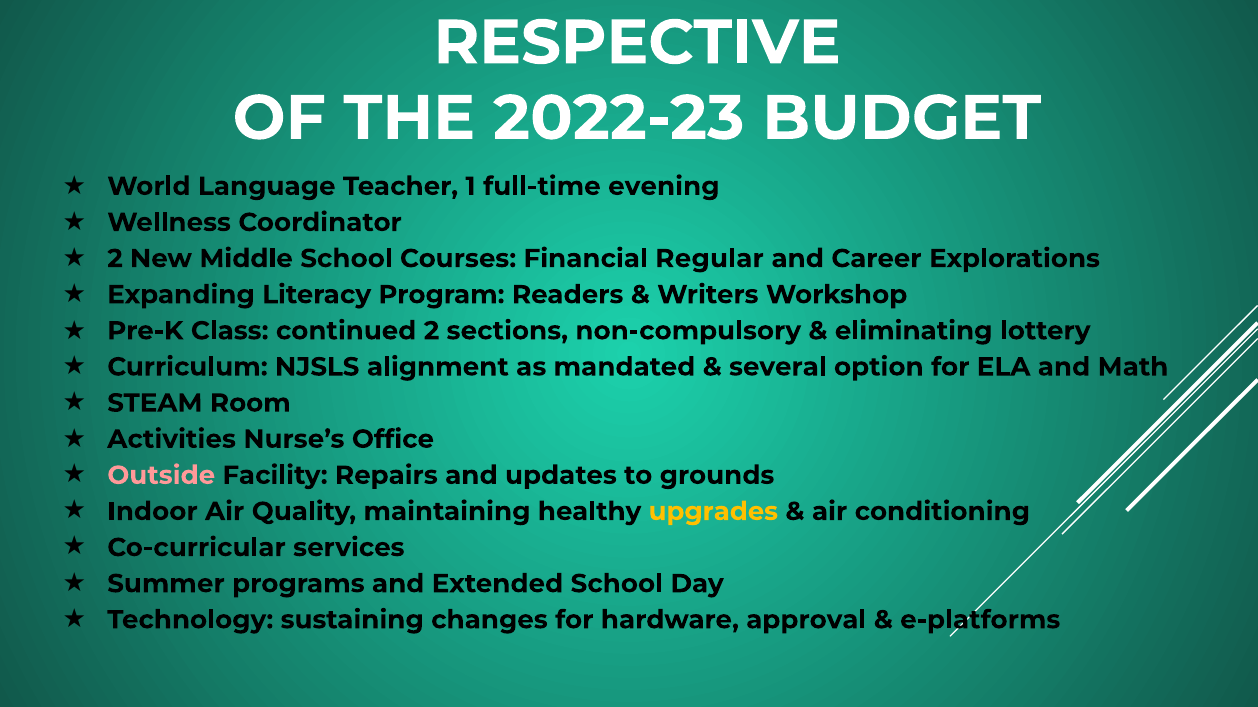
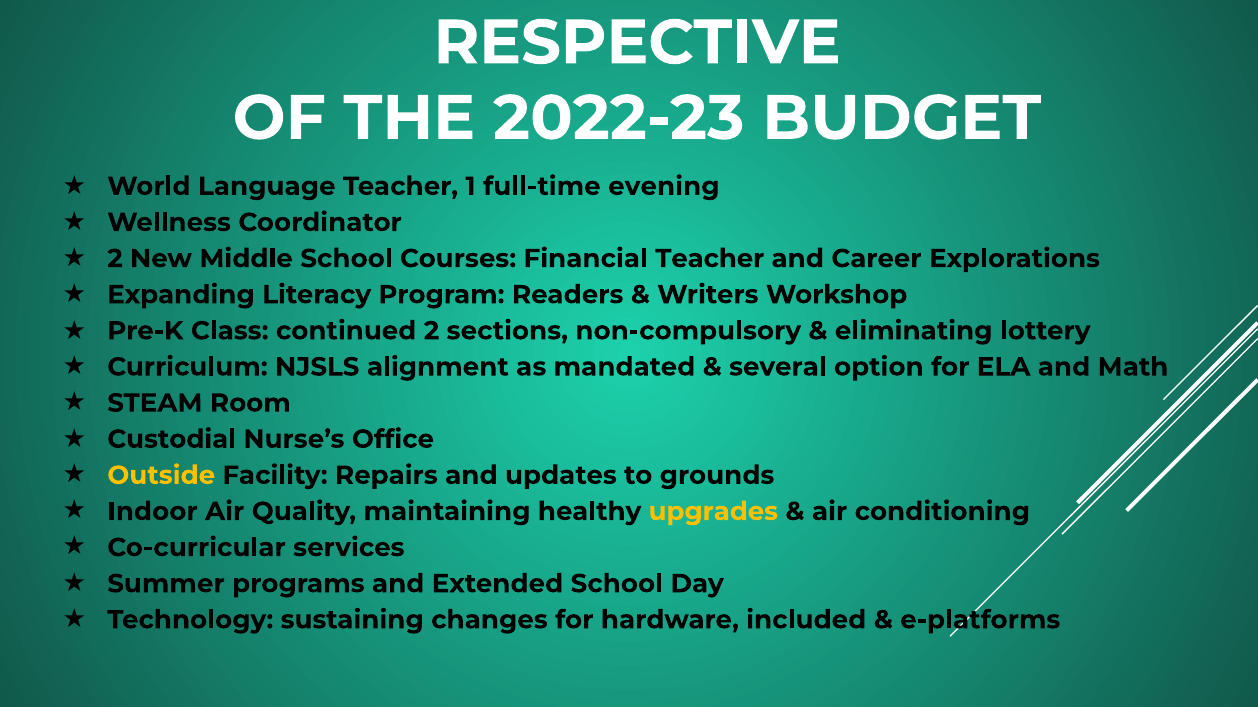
Financial Regular: Regular -> Teacher (710, 259)
Activities: Activities -> Custodial (172, 440)
Outside colour: pink -> yellow (161, 476)
approval: approval -> included (806, 620)
